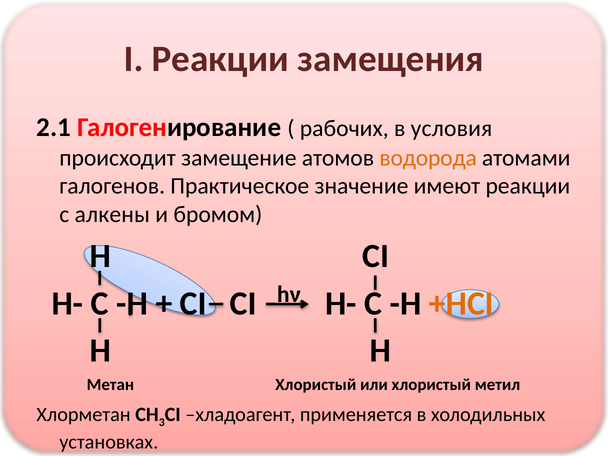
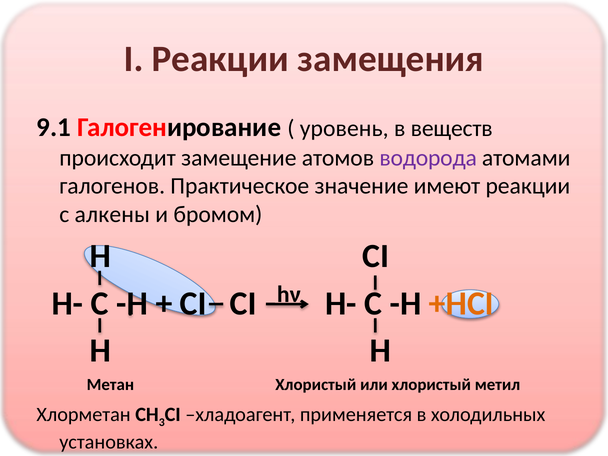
2.1: 2.1 -> 9.1 (54, 128)
рабочих: рабочих -> уровень (344, 129)
условия: условия -> веществ (452, 129)
водорода colour: orange -> purple (428, 158)
